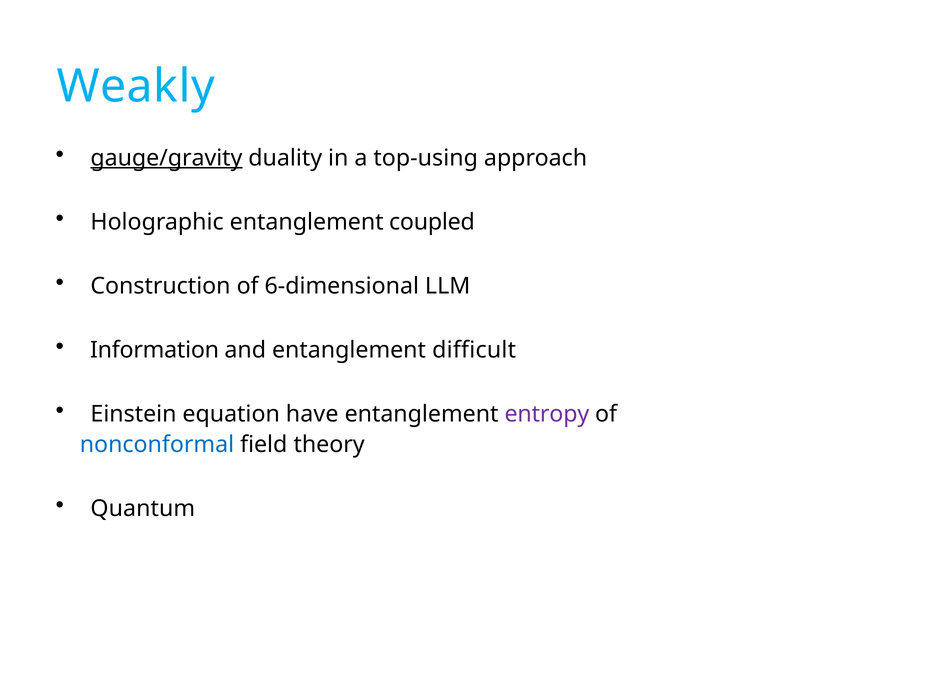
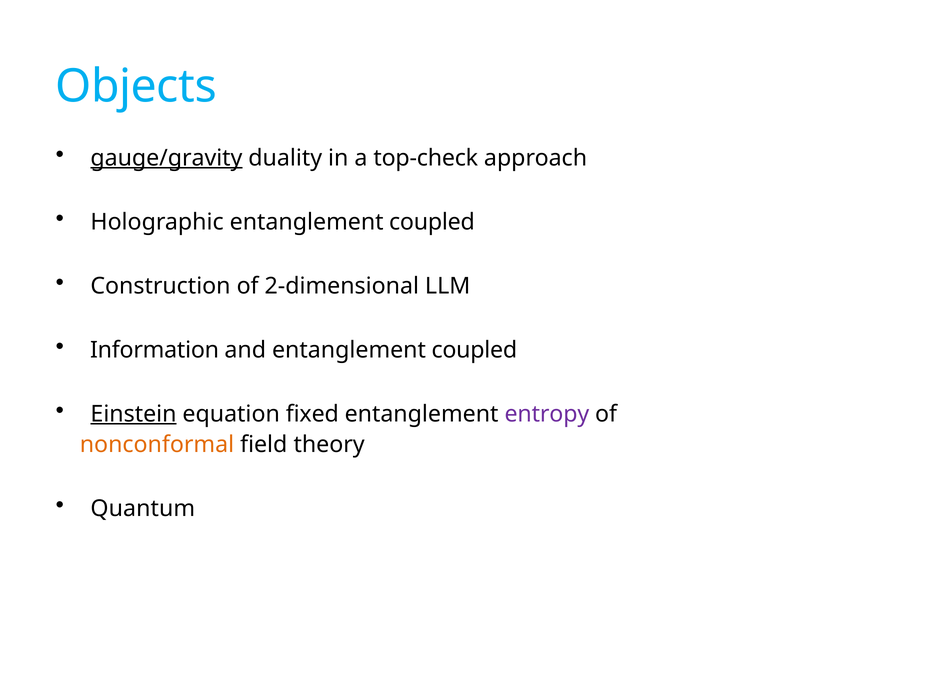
Weakly: Weakly -> Objects (136, 87)
top-using: top-using -> top-check (426, 158)
6-dimensional: 6-dimensional -> 2-dimensional (342, 286)
and entanglement difficult: difficult -> coupled (474, 350)
Einstein underline: none -> present (134, 414)
have: have -> fixed (312, 414)
nonconformal colour: blue -> orange (157, 445)
